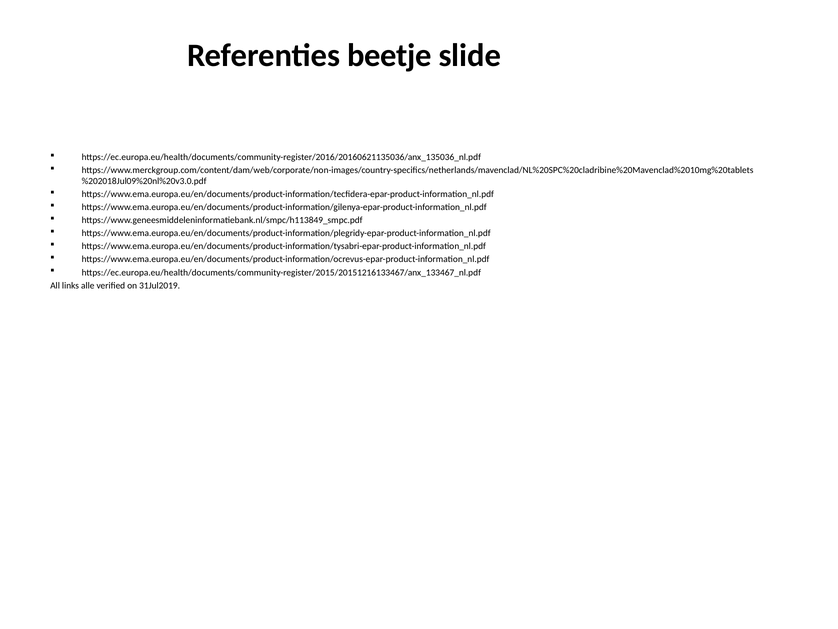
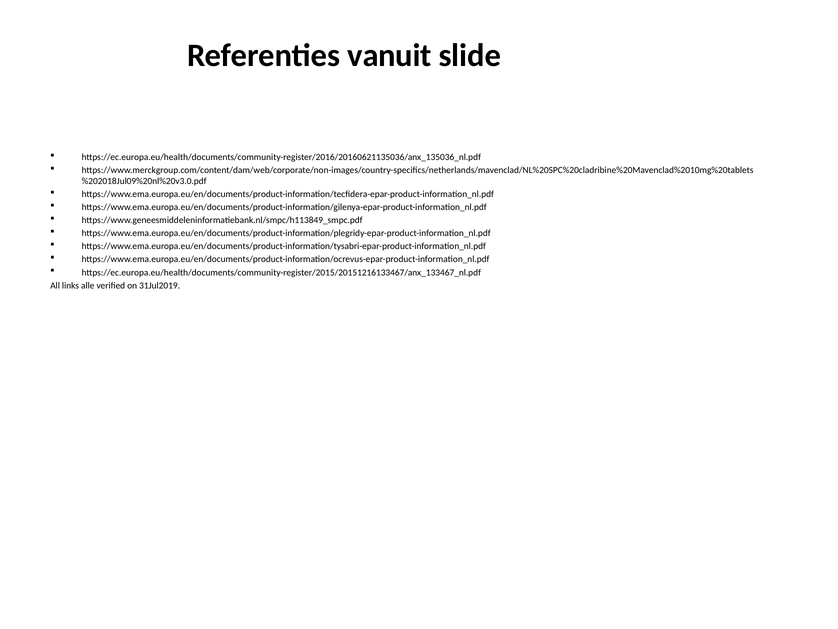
beetje: beetje -> vanuit (389, 55)
